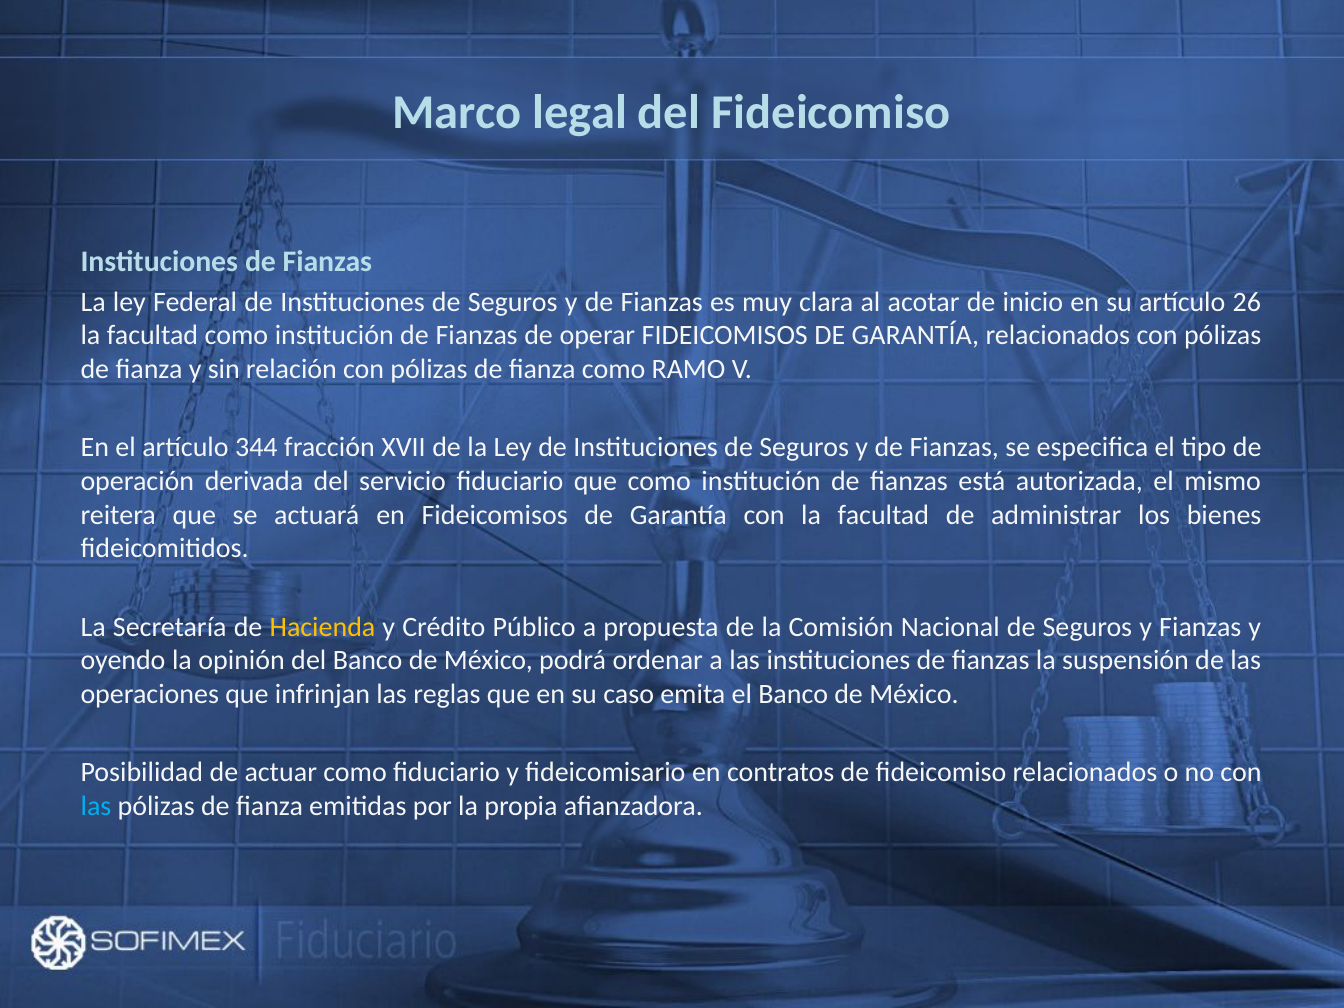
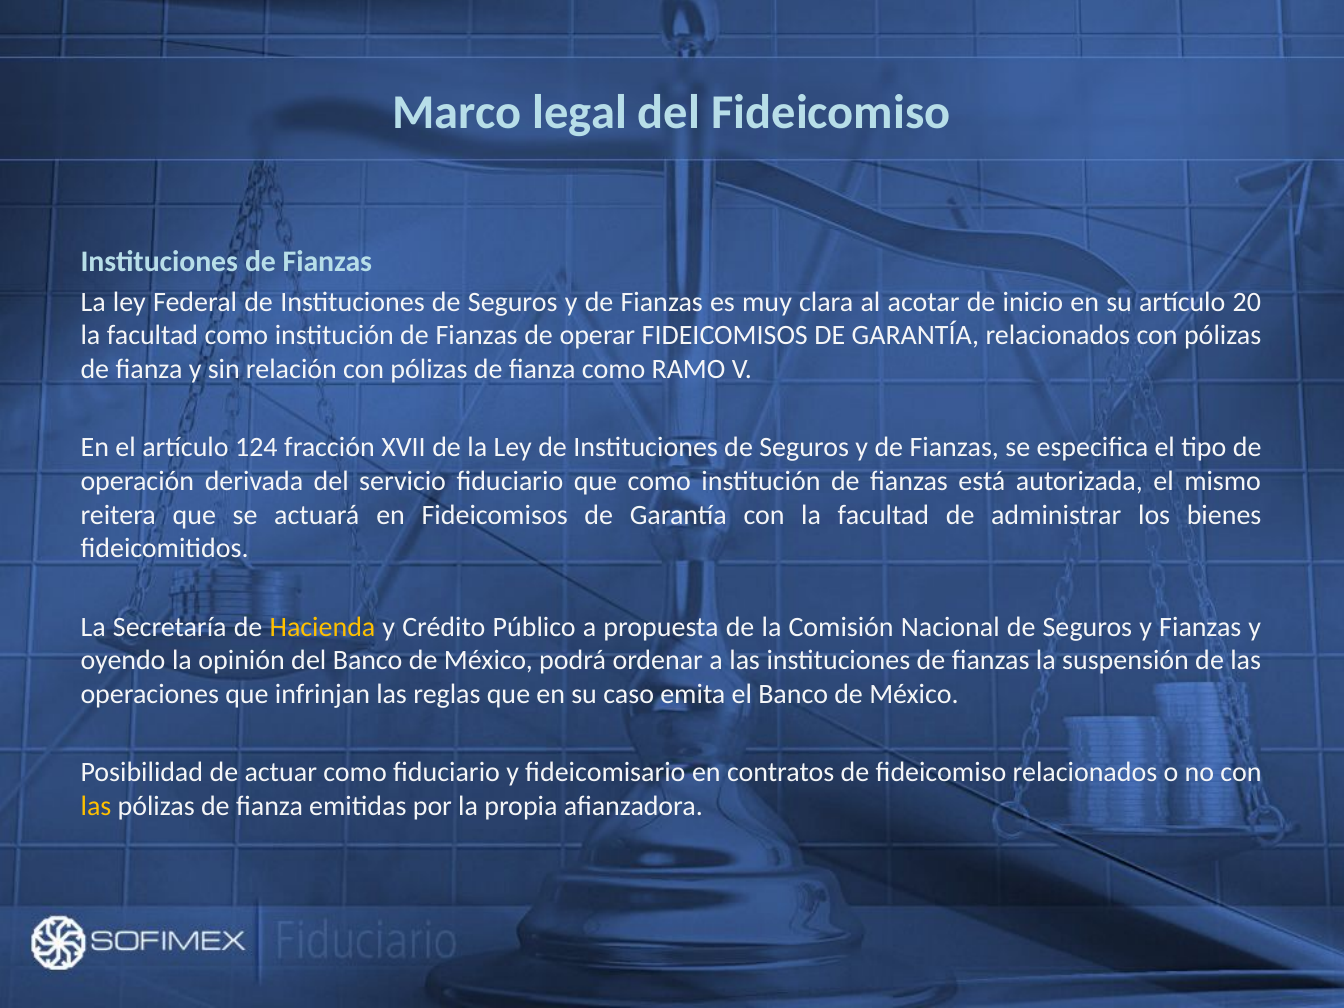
26: 26 -> 20 (1247, 302)
344: 344 -> 124 (256, 448)
las colour: light blue -> yellow (96, 806)
